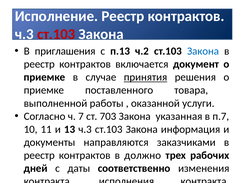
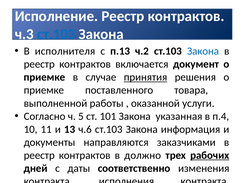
ст.103 colour: red -> blue (56, 34)
приглашения: приглашения -> исполнителя (65, 51)
7: 7 -> 5 (81, 116)
703: 703 -> 101 (108, 116)
п.7: п.7 -> п.4 (221, 116)
ч.3: ч.3 -> ч.6 (85, 129)
рабочих underline: none -> present (210, 155)
